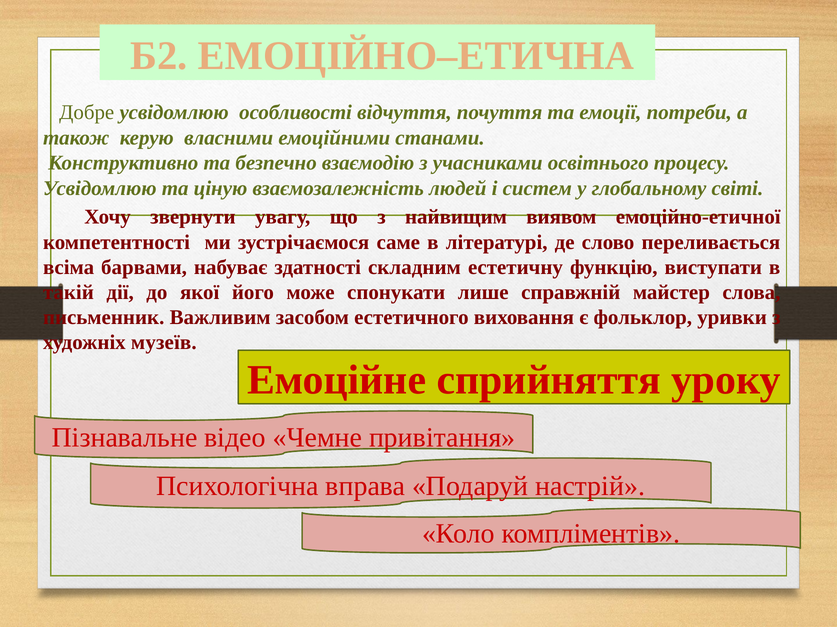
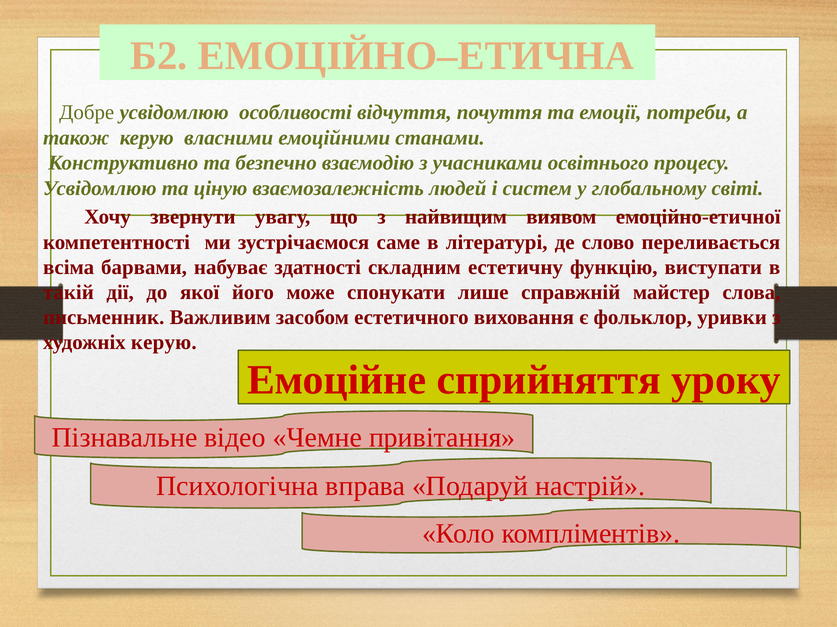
художніх музеїв: музеїв -> керую (164, 343)
